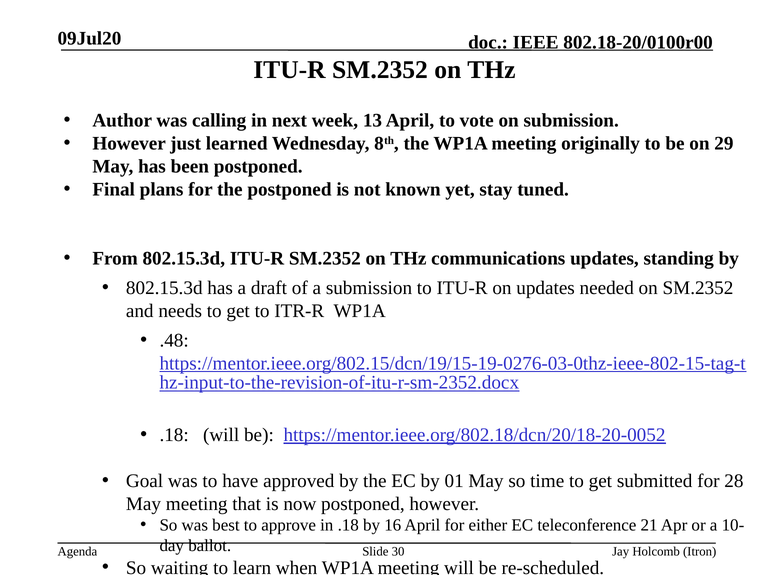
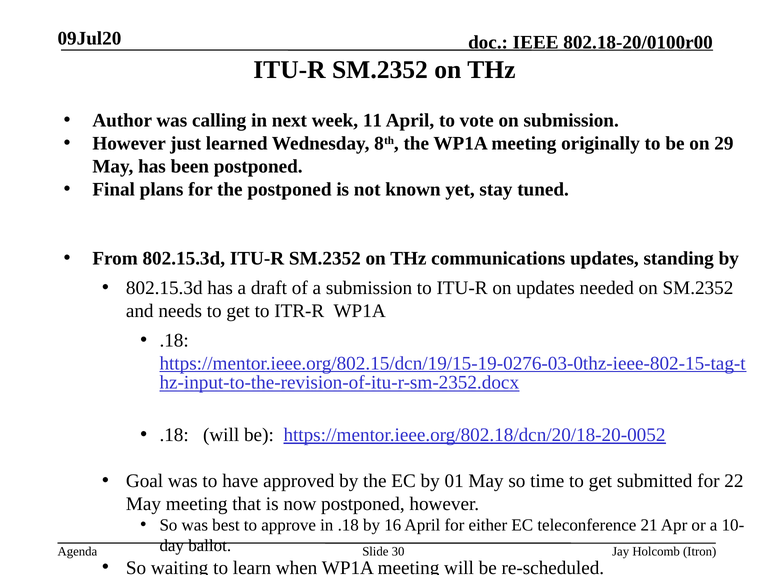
13: 13 -> 11 (372, 120)
.48: .48 -> .18 (174, 340)
28: 28 -> 22 (734, 481)
